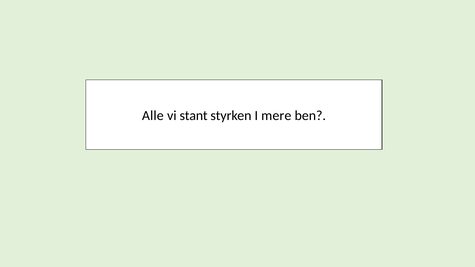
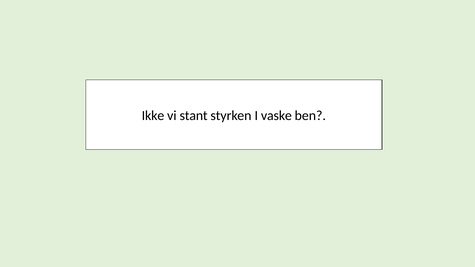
Alle: Alle -> Ikke (153, 116)
mere: mere -> vaske (276, 116)
